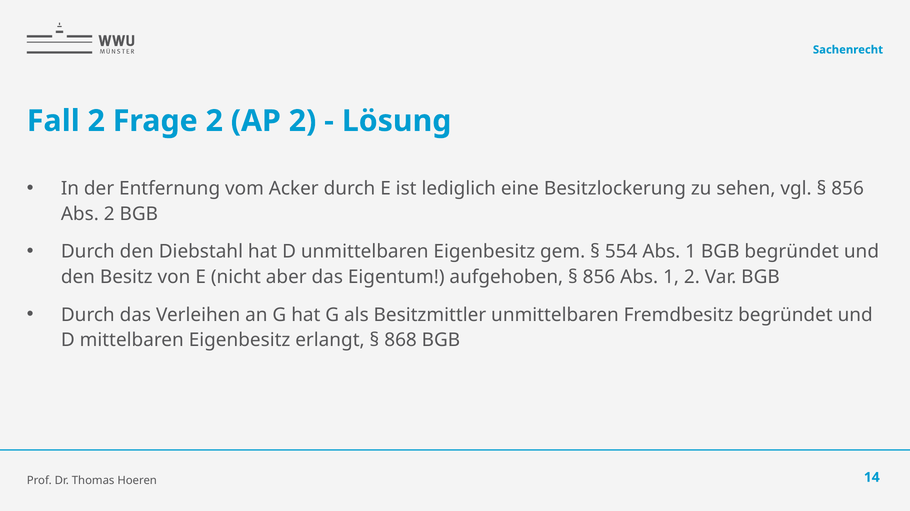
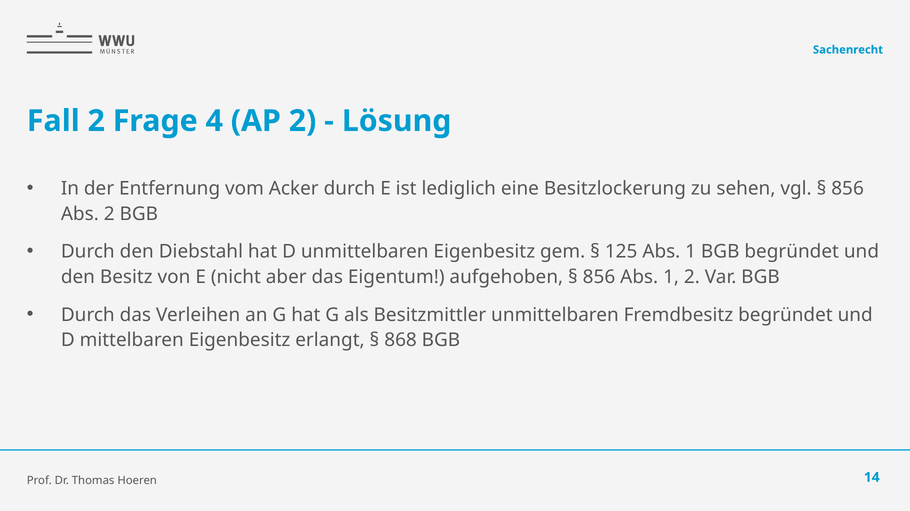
Frage 2: 2 -> 4 (214, 121)
554: 554 -> 125 (621, 252)
